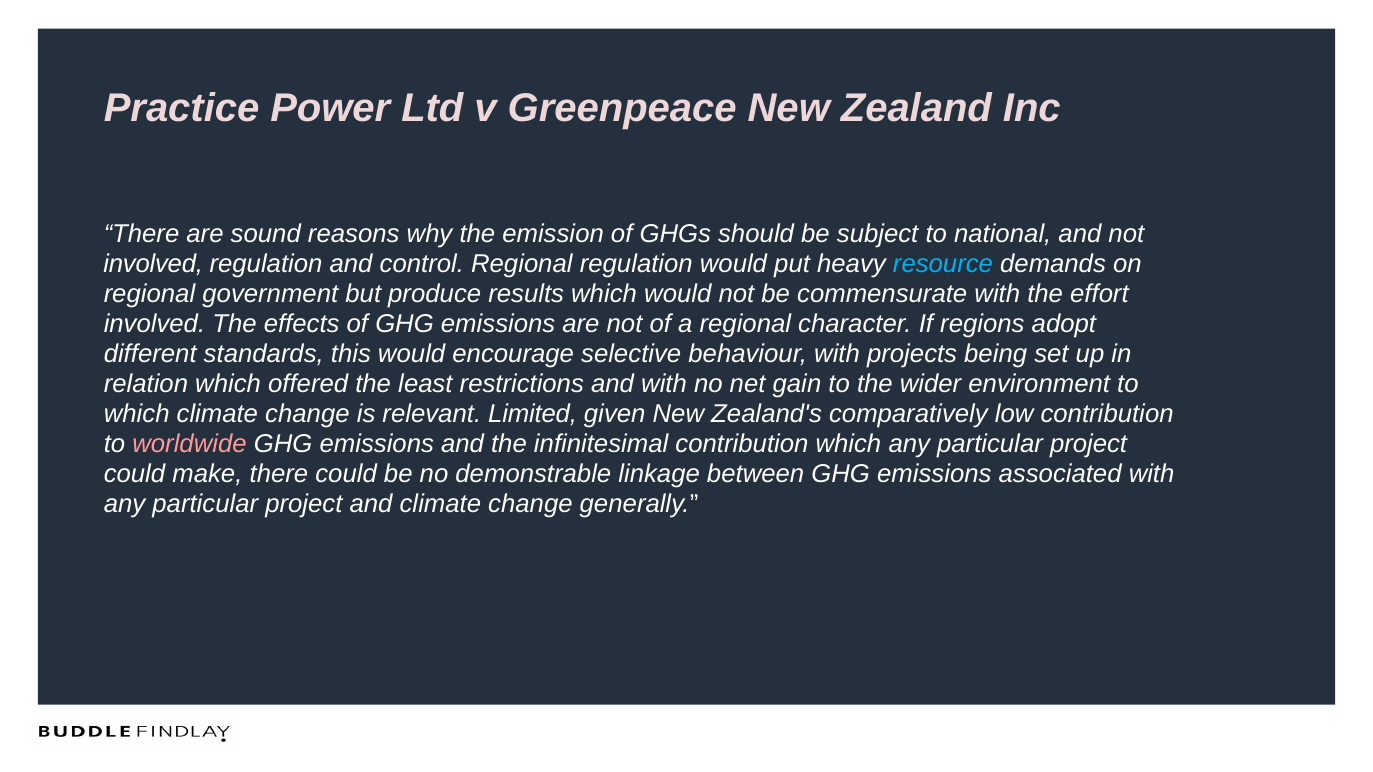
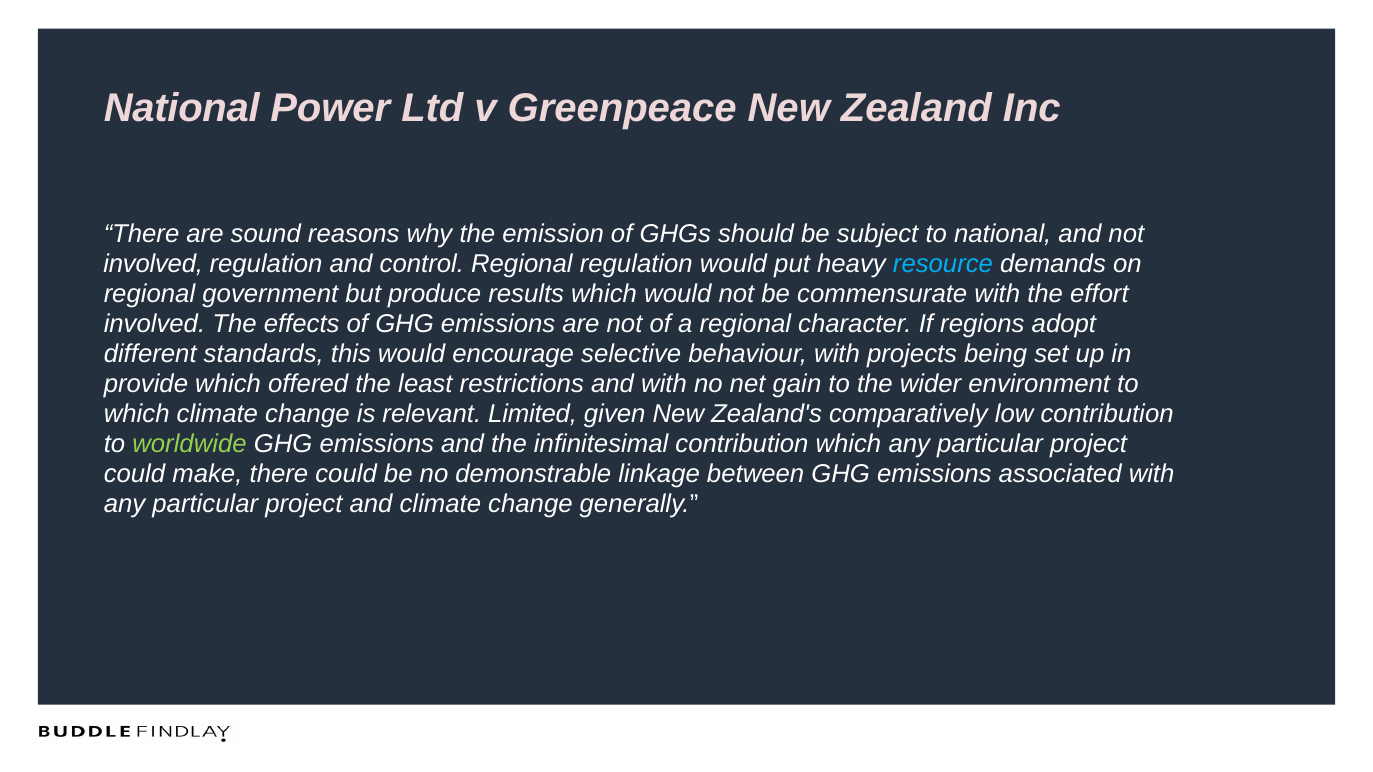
Practice: Practice -> National (182, 108)
relation: relation -> provide (146, 384)
worldwide colour: pink -> light green (190, 445)
